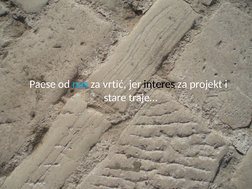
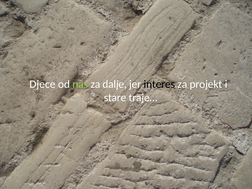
Paese: Paese -> Djece (42, 84)
nas colour: light blue -> light green (80, 84)
vrtić: vrtić -> dalje (115, 84)
